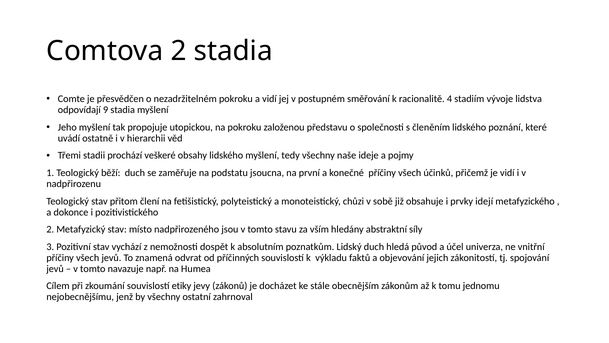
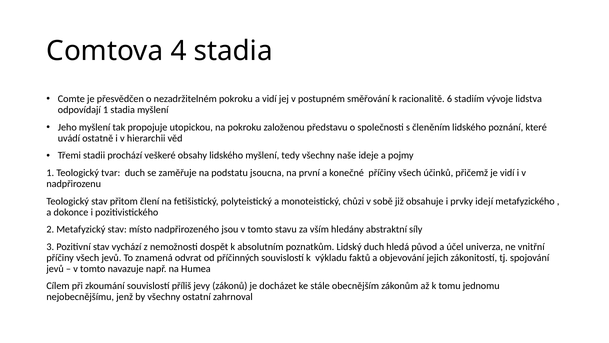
Comtova 2: 2 -> 4 (179, 51)
4: 4 -> 6 (450, 99)
odpovídají 9: 9 -> 1 (106, 110)
běží: běží -> tvar (111, 173)
etiky: etiky -> příliš (182, 286)
